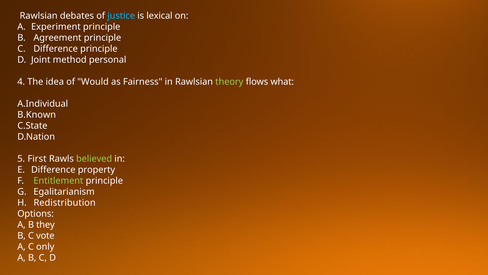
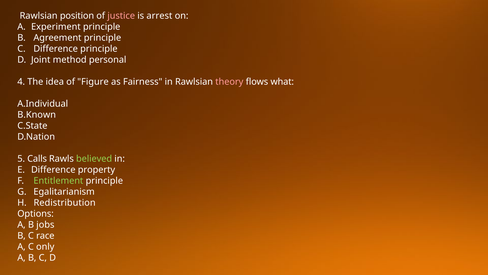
debates: debates -> position (77, 16)
justice colour: light blue -> pink (121, 16)
lexical: lexical -> arrest (159, 16)
Would: Would -> Figure (93, 82)
theory colour: light green -> pink (229, 82)
First: First -> Calls (37, 159)
they: they -> jobs (45, 224)
vote: vote -> race (45, 235)
